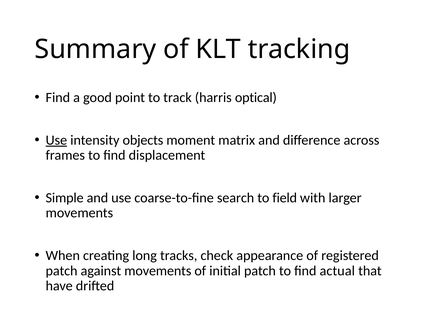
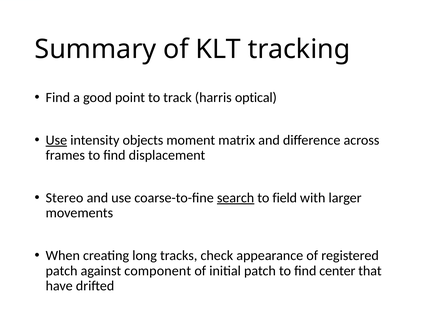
Simple: Simple -> Stereo (65, 198)
search underline: none -> present (236, 198)
against movements: movements -> component (158, 271)
actual: actual -> center (337, 271)
